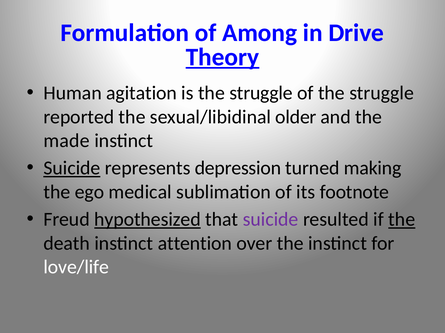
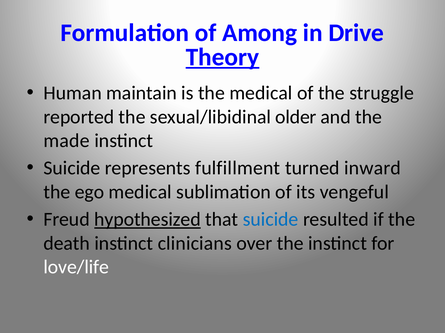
agitation: agitation -> maintain (142, 93)
is the struggle: struggle -> medical (261, 93)
Suicide underline: present -> none (72, 169)
depression: depression -> fulfillment (238, 169)
making: making -> inward (372, 169)
footnote: footnote -> vengeful (354, 192)
suicide colour: purple -> blue (271, 220)
the underline: present -> none (402, 220)
attention: attention -> clinicians (195, 244)
